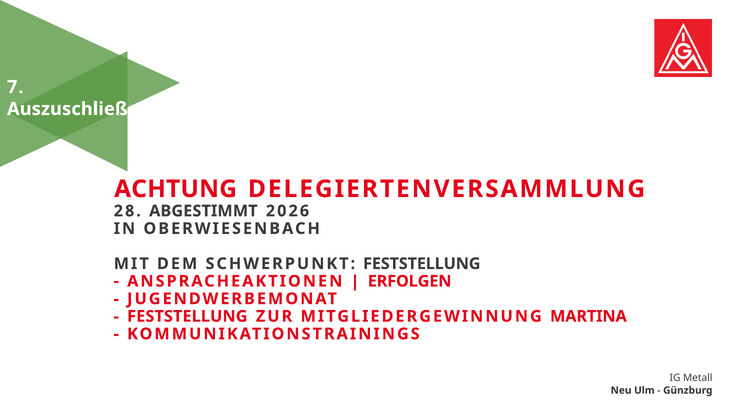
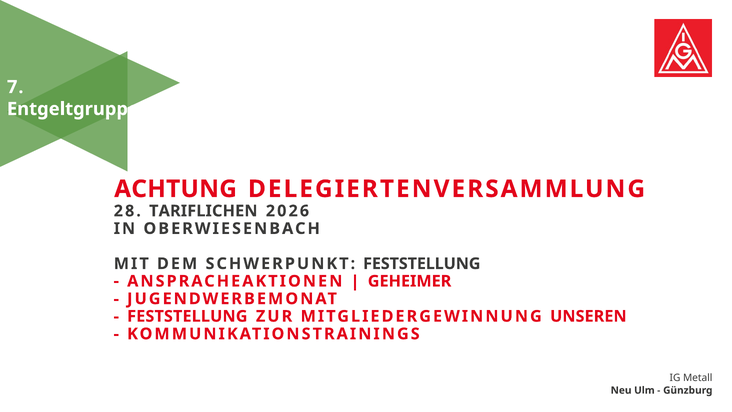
Auszuschließen: Auszuschließen -> Entgeltgruppen (79, 109)
ABGESTIMMT: ABGESTIMMT -> TARIFLICHEN (203, 211)
ERFOLGEN: ERFOLGEN -> GEHEIMER (410, 281)
MARTINA: MARTINA -> UNSEREN (588, 316)
